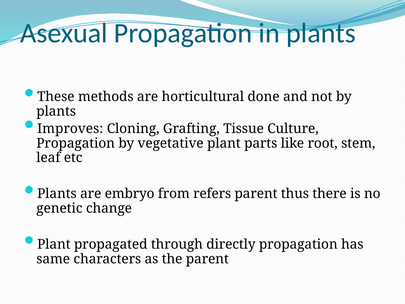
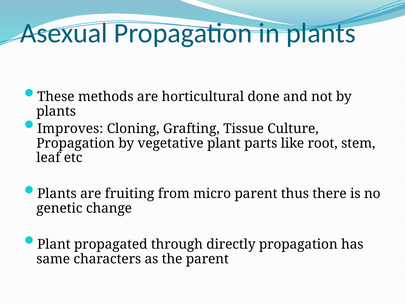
embryo: embryo -> fruiting (130, 194)
refers: refers -> micro (212, 194)
